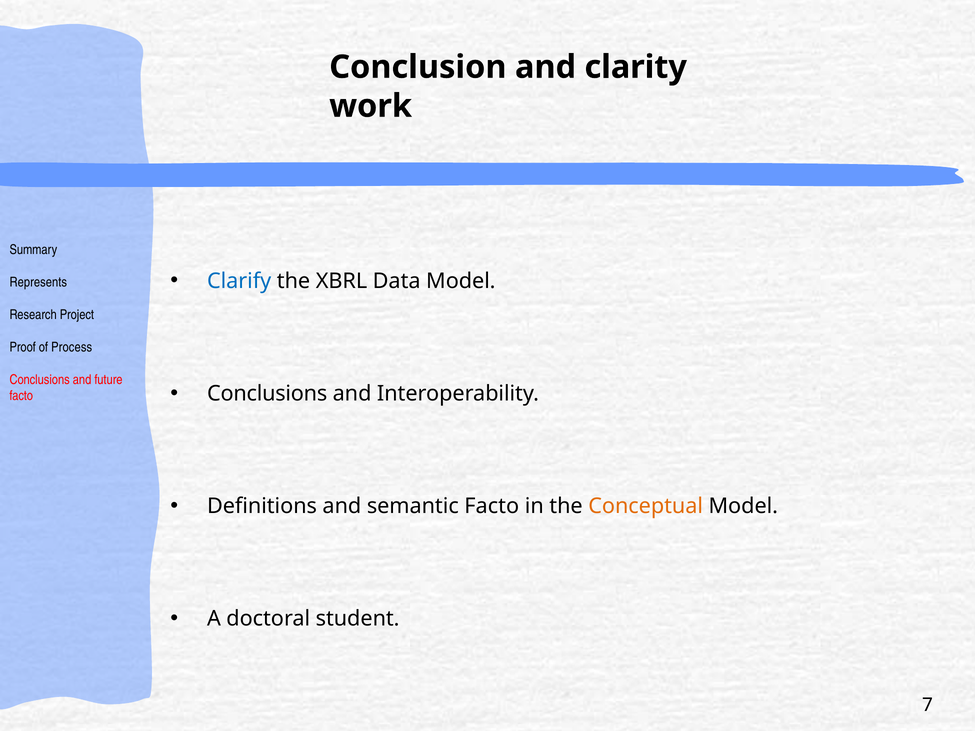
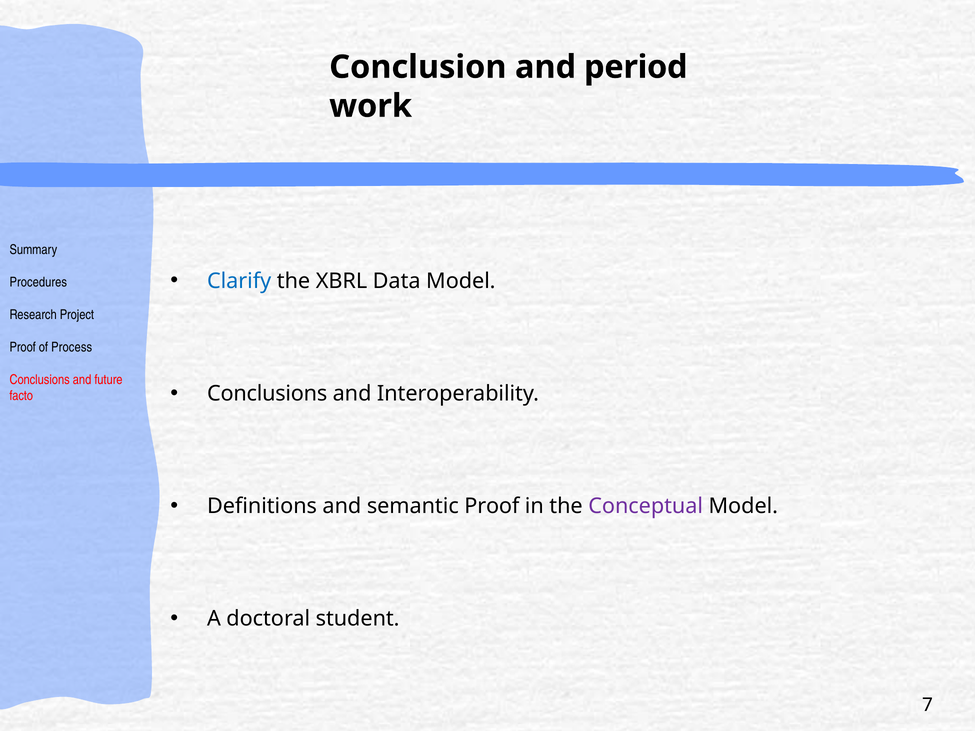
clarity: clarity -> period (636, 67)
Represents: Represents -> Procedures (38, 282)
semantic Facto: Facto -> Proof (492, 506)
Conceptual colour: orange -> purple (646, 506)
